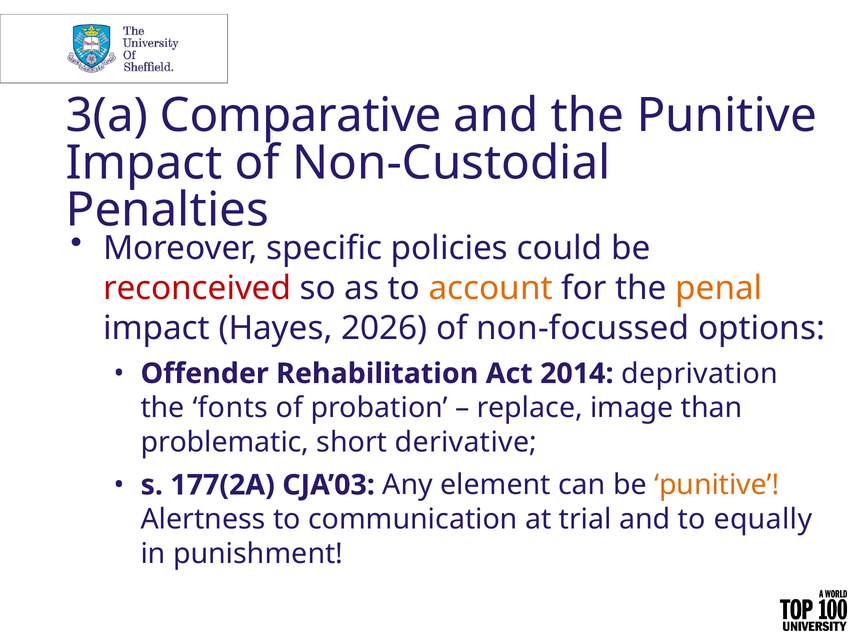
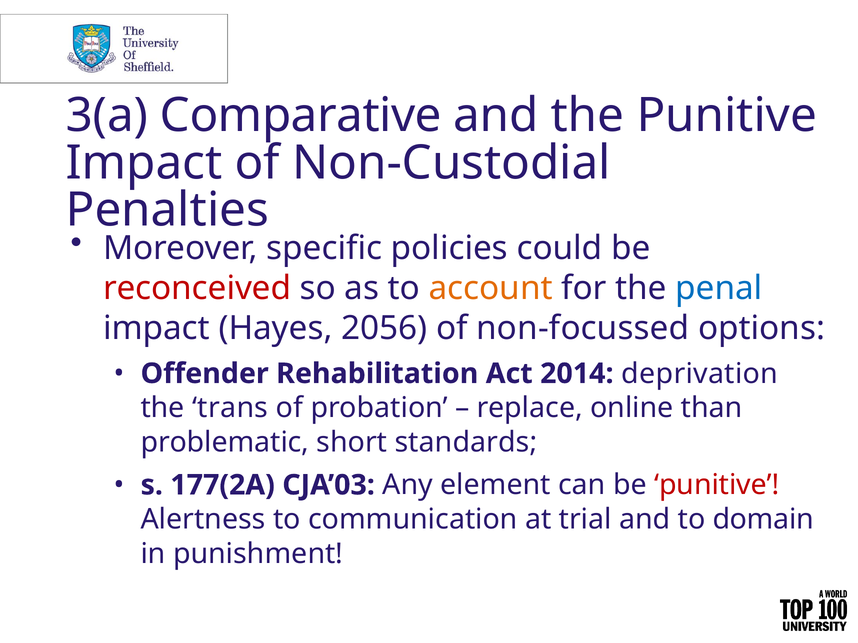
penal colour: orange -> blue (719, 288)
2026: 2026 -> 2056 (384, 328)
fonts: fonts -> trans (230, 408)
image: image -> online (632, 408)
derivative: derivative -> standards (466, 443)
punitive colour: orange -> red (717, 485)
equally: equally -> domain (763, 520)
